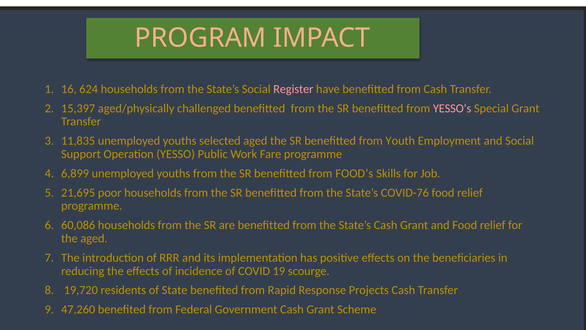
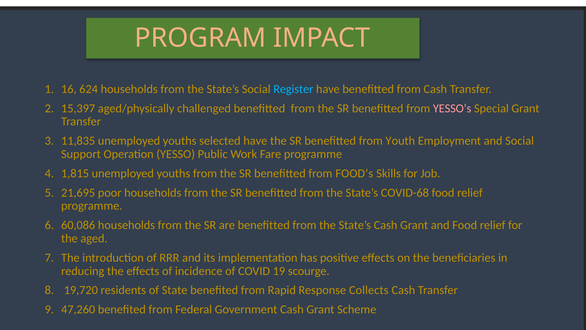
Register colour: pink -> light blue (293, 89)
selected aged: aged -> have (255, 141)
6,899: 6,899 -> 1,815 (75, 173)
COVID-76: COVID-76 -> COVID-68 (405, 193)
Projects: Projects -> Collects (369, 290)
